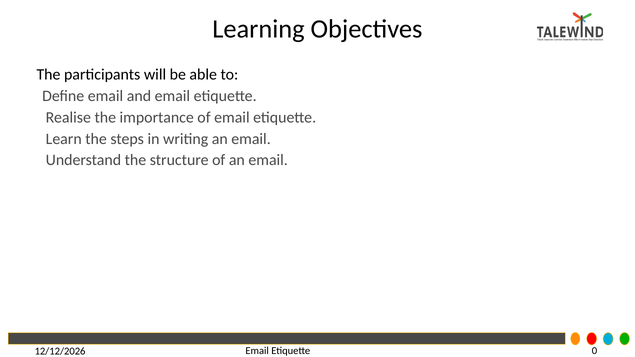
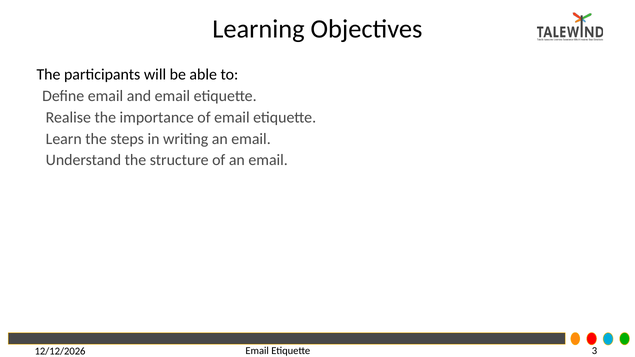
0: 0 -> 3 (595, 351)
